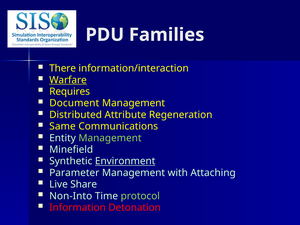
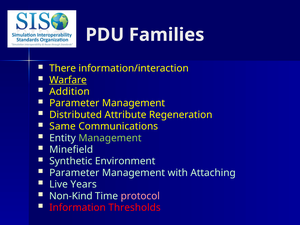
Requires: Requires -> Addition (69, 92)
Document: Document -> Parameter (74, 103)
Environment underline: present -> none (125, 161)
Share: Share -> Years (84, 184)
Non-Into: Non-Into -> Non-Kind (71, 196)
protocol colour: light green -> pink (140, 196)
Detonation: Detonation -> Thresholds (135, 208)
